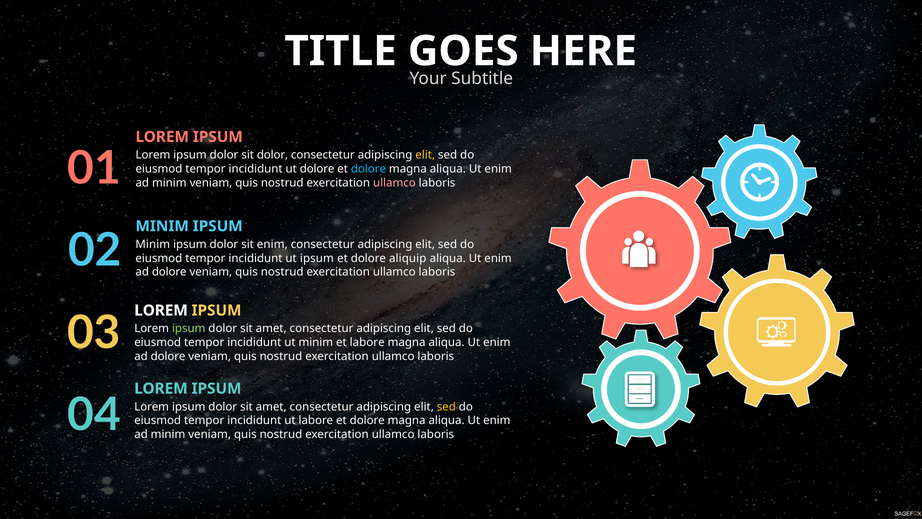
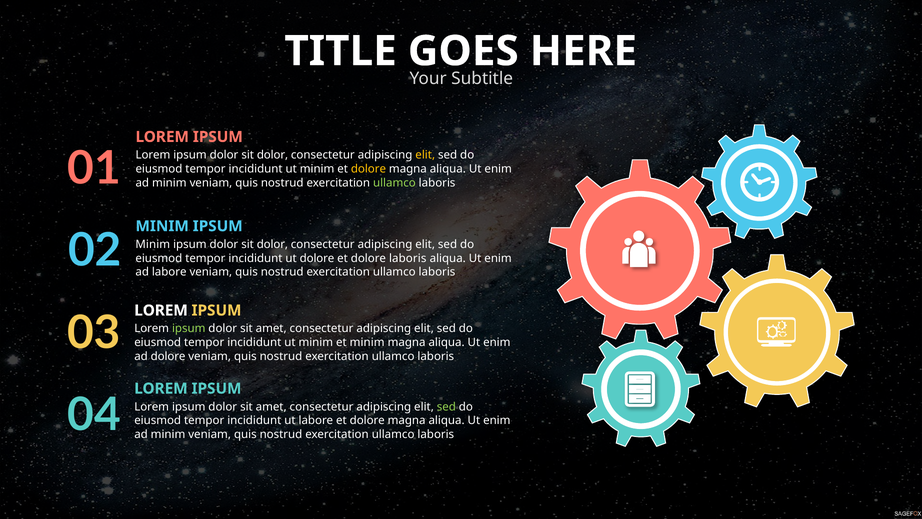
dolore: dolore -> minim (317, 169)
dolore colour: light blue -> yellow (368, 169)
ullamco colour: pink -> light green (394, 183)
enim: enim -> dolor (272, 244)
ut ipsum: ipsum -> dolore (317, 258)
dolore aliquip: aliquip -> laboris (408, 258)
dolore: dolore -> labore (169, 272)
et labore: labore -> minim (367, 342)
sed colour: yellow -> light green (446, 406)
